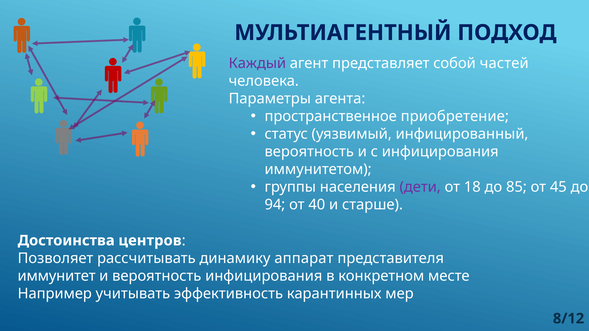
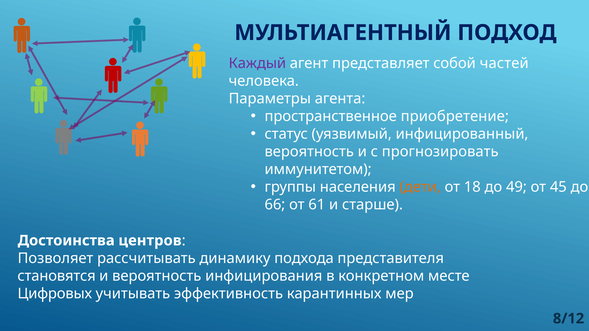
с инфицирования: инфицирования -> прогнозировать (440, 152)
дети colour: purple -> orange (420, 187)
85: 85 -> 49 (516, 187)
94: 94 -> 66 (275, 205)
40: 40 -> 61 (317, 205)
аппарат: аппарат -> подхода (304, 258)
иммунитет: иммунитет -> становятся (57, 276)
Например: Например -> Цифровых (55, 294)
